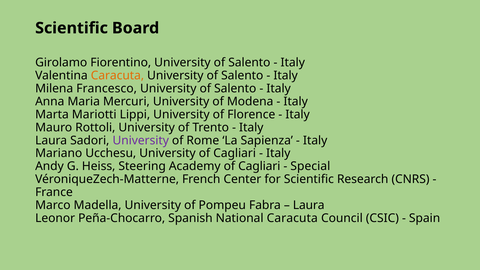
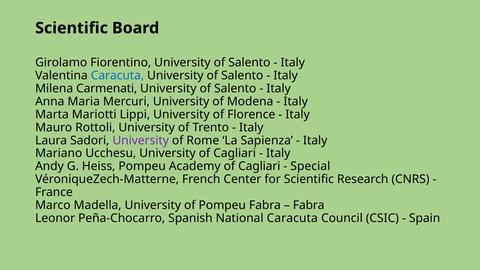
Caracuta colour: orange -> blue (117, 76)
Francesco: Francesco -> Carmenati (107, 89)
Heiss Steering: Steering -> Pompeu (142, 166)
Laura: Laura -> Fabra (309, 205)
